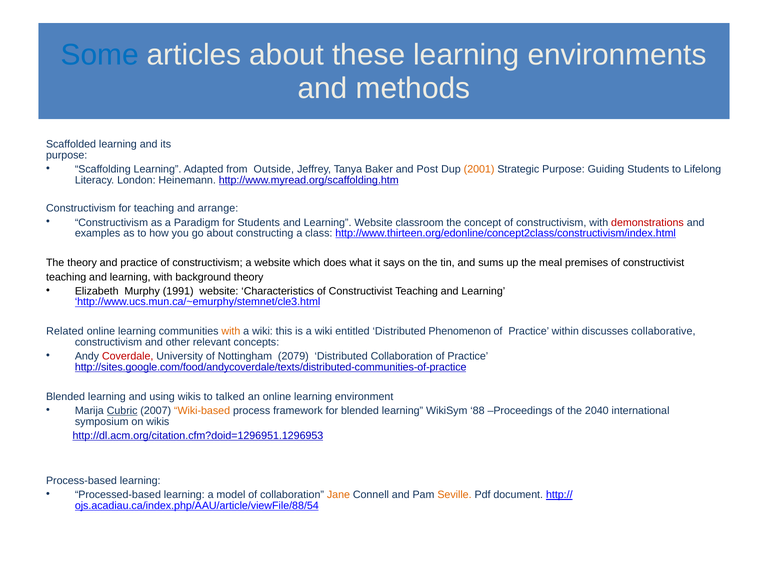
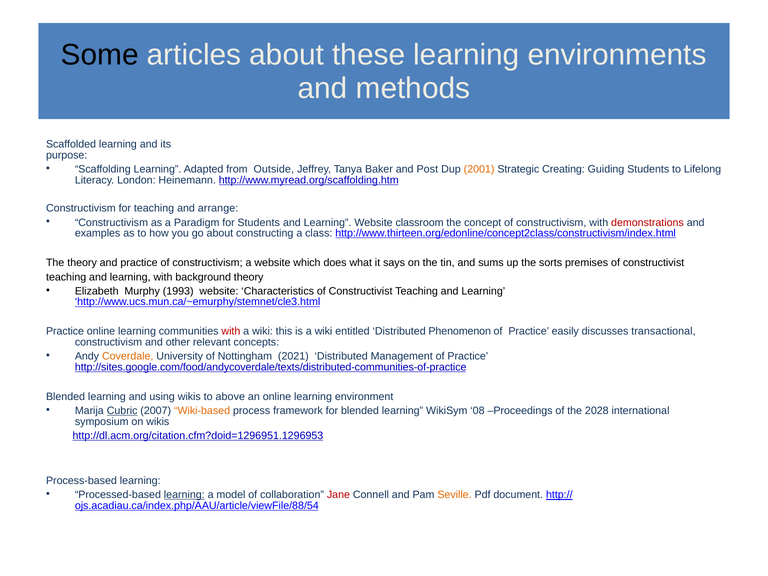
Some colour: blue -> black (100, 55)
Strategic Purpose: Purpose -> Creating (563, 169)
meal: meal -> sorts (551, 263)
1991: 1991 -> 1993 (178, 291)
Related: Related -> Practice (65, 331)
with colour: orange -> red (231, 331)
within: within -> easily (565, 331)
collaborative: collaborative -> transactional (663, 331)
Coverdale colour: red -> orange (128, 356)
2079: 2079 -> 2021 (293, 356)
Distributed Collaboration: Collaboration -> Management (402, 356)
talked: talked -> above (230, 397)
88: 88 -> 08 (477, 411)
2040: 2040 -> 2028 (597, 411)
learning underline: none -> present (184, 495)
Jane colour: orange -> red (338, 495)
